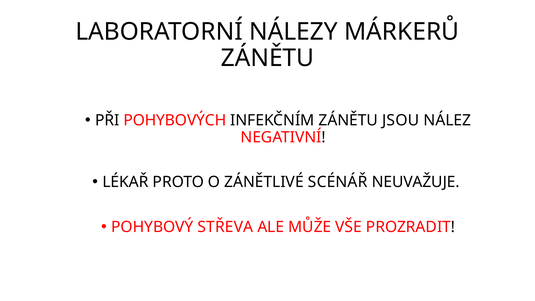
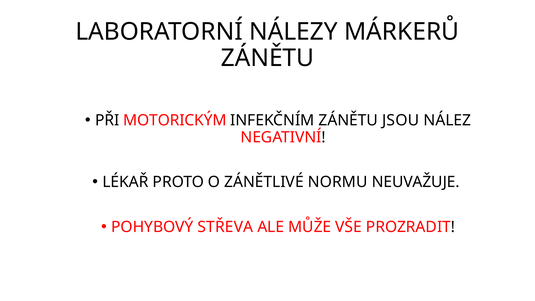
POHYBOVÝCH: POHYBOVÝCH -> MOTORICKÝM (175, 120)
SCÉNÁŘ: SCÉNÁŘ -> NORMU (338, 182)
